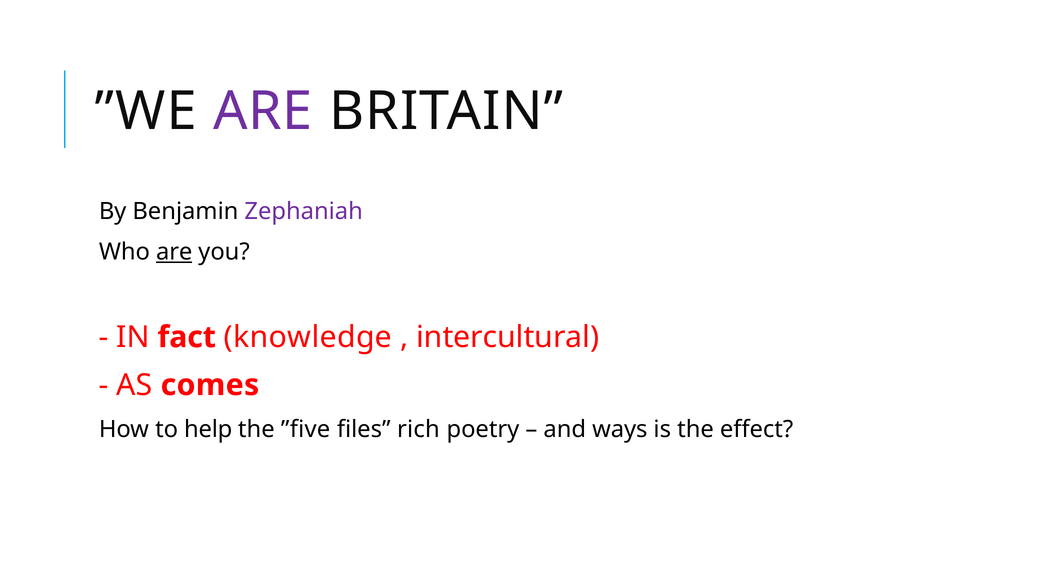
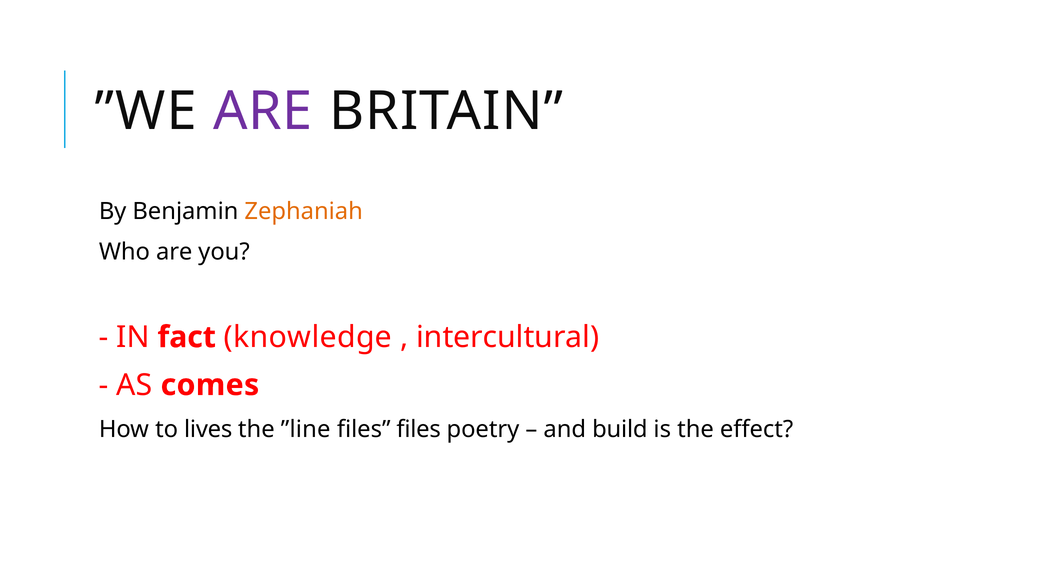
Zephaniah colour: purple -> orange (304, 211)
are underline: present -> none (174, 252)
help: help -> lives (208, 429)
”five: ”five -> ”line (306, 429)
files rich: rich -> files (419, 429)
ways: ways -> build (620, 429)
